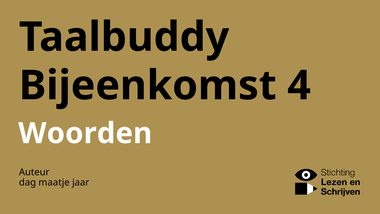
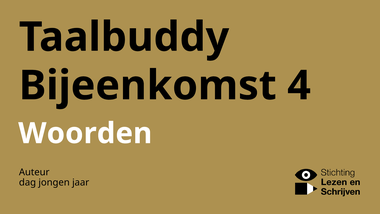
maatje: maatje -> jongen (54, 182)
